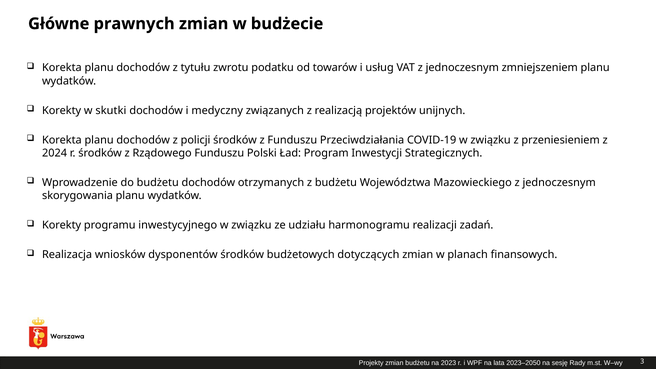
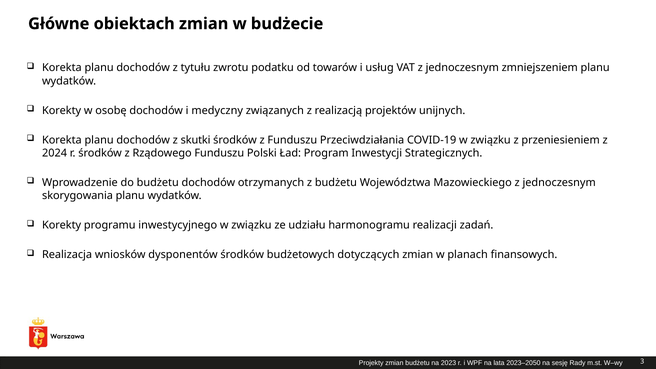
prawnych: prawnych -> obiektach (134, 24)
skutki: skutki -> osobę (111, 110)
policji: policji -> skutki (196, 140)
